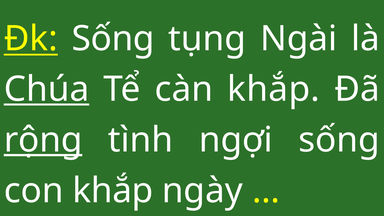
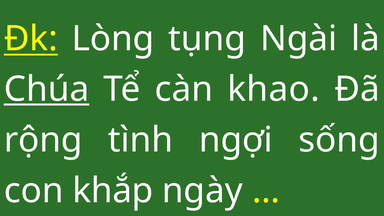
Đk Sống: Sống -> Lòng (113, 39)
càn khắp: khắp -> khao (274, 89)
rộng underline: present -> none (43, 140)
